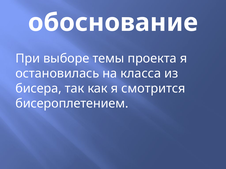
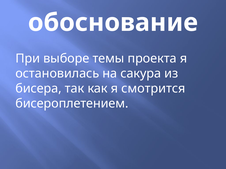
класса: класса -> сакура (141, 74)
